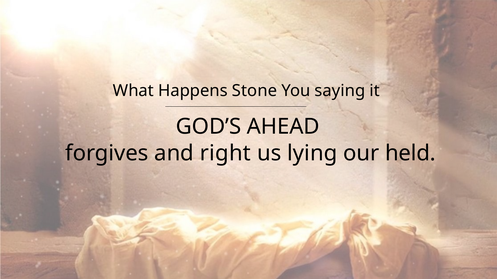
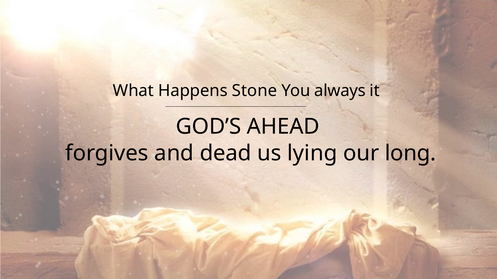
saying: saying -> always (340, 91)
right: right -> dead (226, 153)
held: held -> long (410, 153)
